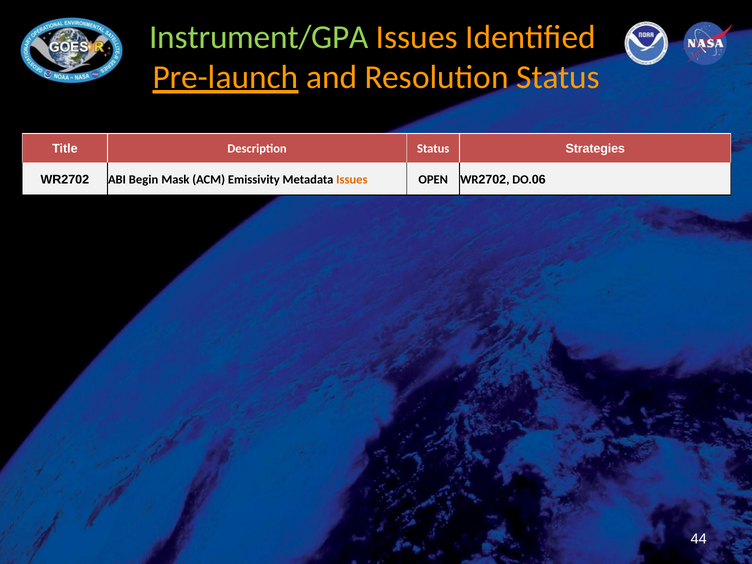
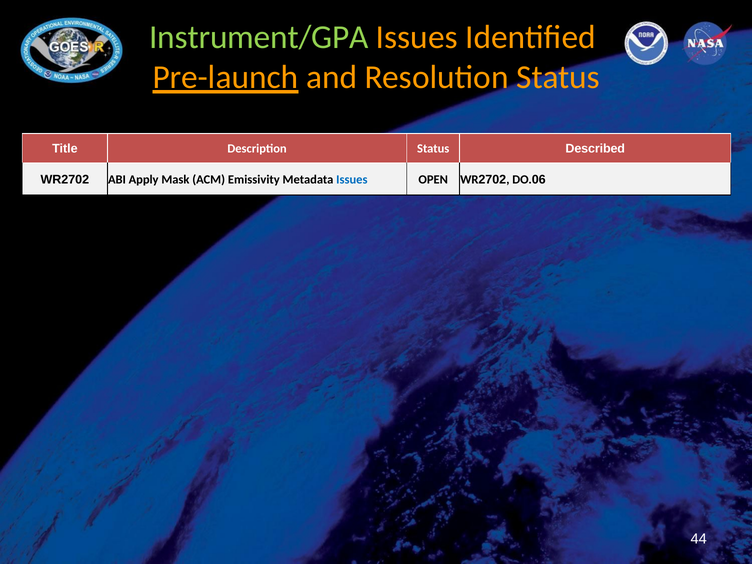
Strategies: Strategies -> Described (595, 149)
Begin: Begin -> Apply (144, 179)
Issues colour: orange -> blue (352, 179)
